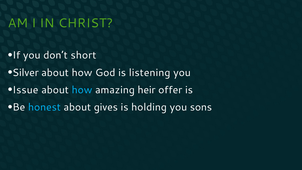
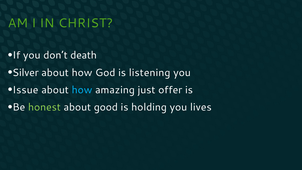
short: short -> death (84, 55)
heir: heir -> just (146, 90)
honest colour: light blue -> light green (44, 107)
gives: gives -> good (106, 107)
sons: sons -> lives (201, 107)
